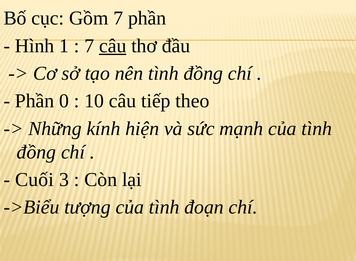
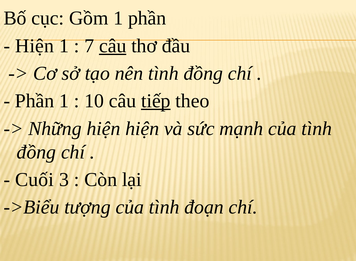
Gồm 7: 7 -> 1 (118, 18)
Hình: Hình -> Hiện (35, 46)
Phần 0: 0 -> 1 (64, 101)
tiếp underline: none -> present (156, 101)
Những kính: kính -> hiện (103, 129)
